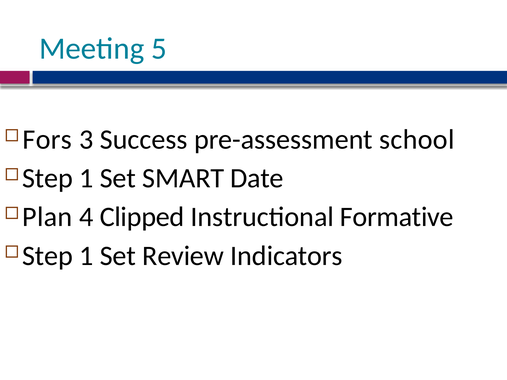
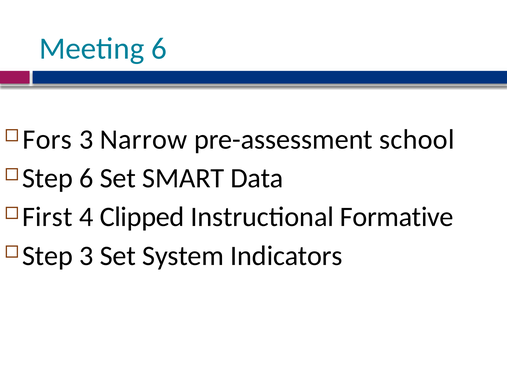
Meeting 5: 5 -> 6 (159, 49)
Success: Success -> Narrow (144, 140)
1: 1 -> 6 (86, 178)
Date: Date -> Data (257, 178)
Plan: Plan -> First (47, 217)
1: 1 -> 3 (86, 256)
Review: Review -> System (183, 256)
